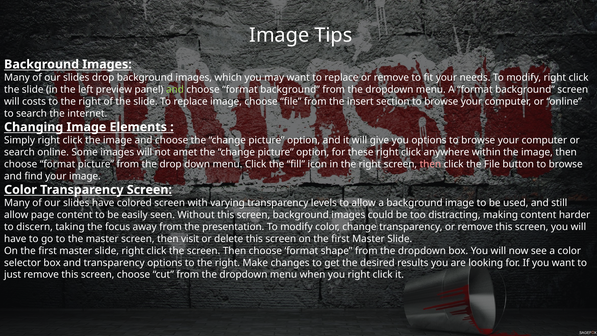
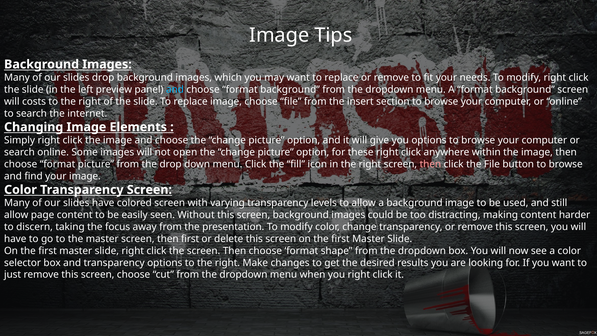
and colour: light green -> light blue (175, 90)
amet: amet -> open (185, 152)
then visit: visit -> first (190, 239)
